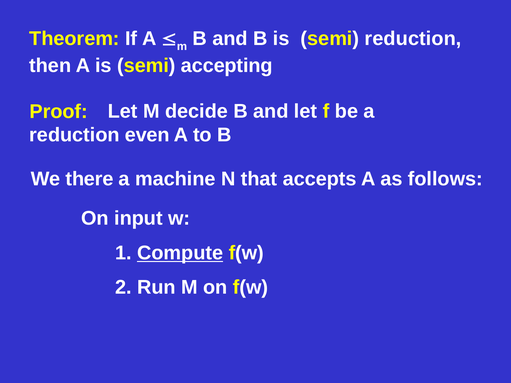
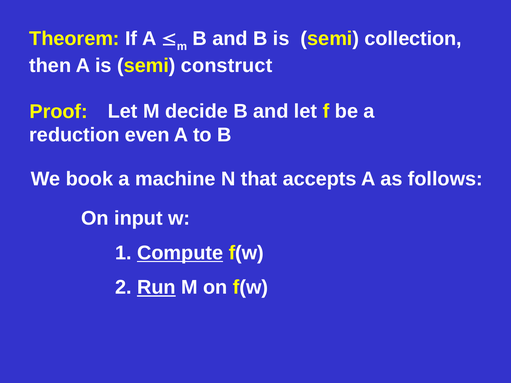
semi reduction: reduction -> collection (413, 39)
accepting: accepting -> construct (227, 66)
there: there -> book (89, 179)
Run underline: none -> present (156, 288)
